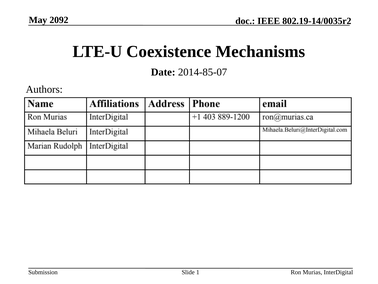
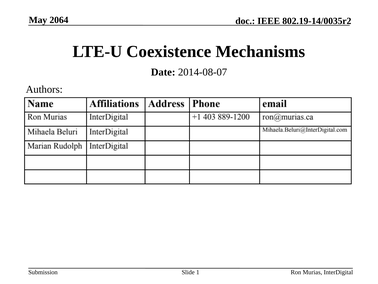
2092: 2092 -> 2064 (59, 20)
2014-85-07: 2014-85-07 -> 2014-08-07 (203, 72)
